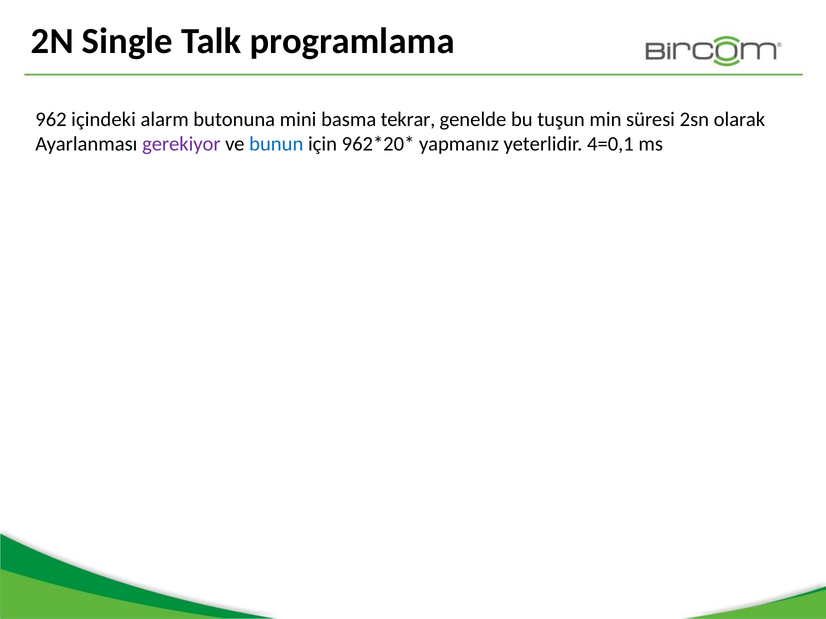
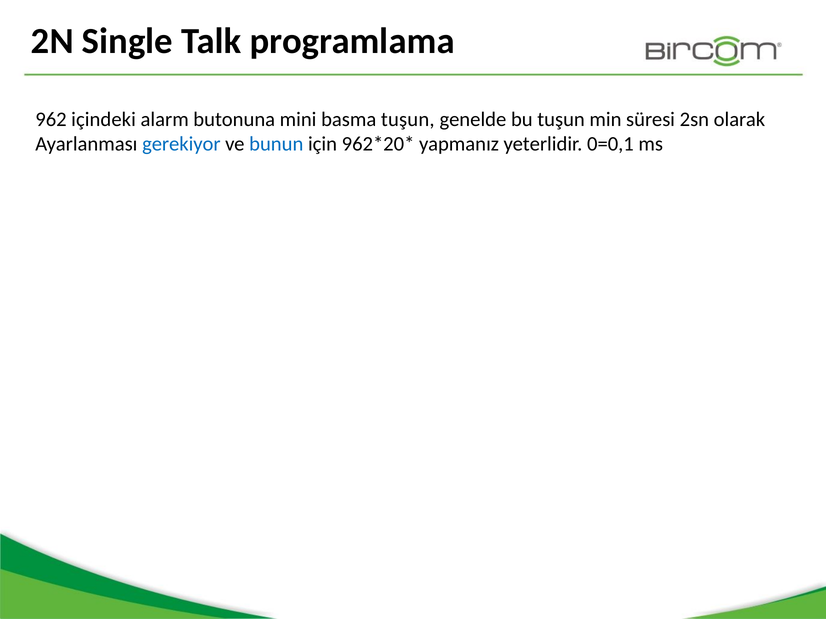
basma tekrar: tekrar -> tuşun (408, 119)
gerekiyor colour: purple -> blue (181, 144)
4=0,1: 4=0,1 -> 0=0,1 (610, 144)
